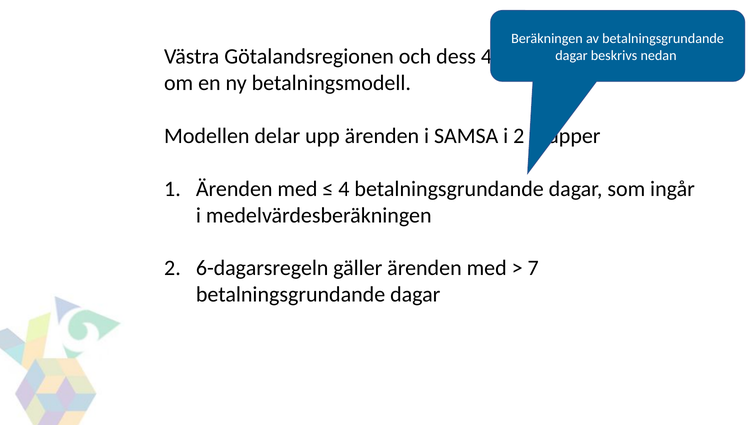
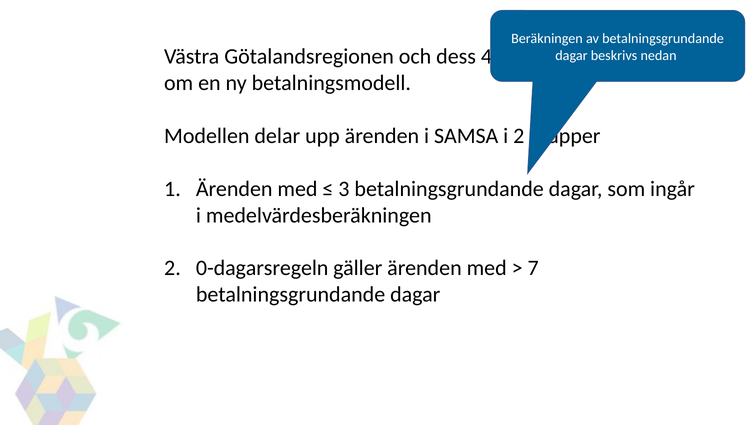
4: 4 -> 3 (344, 189)
6-dagarsregeln: 6-dagarsregeln -> 0-dagarsregeln (262, 268)
